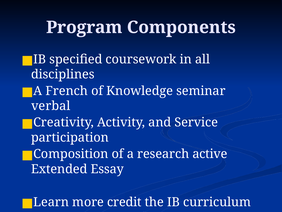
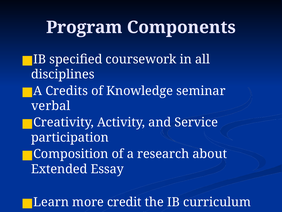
French: French -> Credits (67, 91)
active: active -> about (210, 154)
